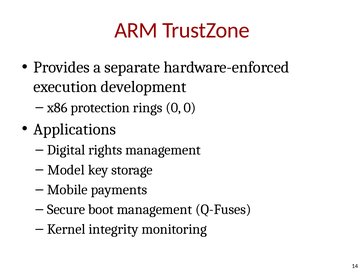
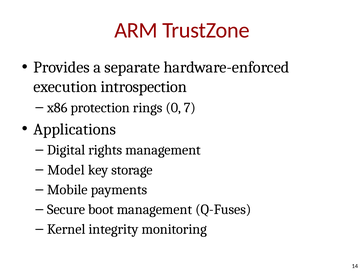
development: development -> introspection (144, 87)
0 0: 0 -> 7 (190, 108)
